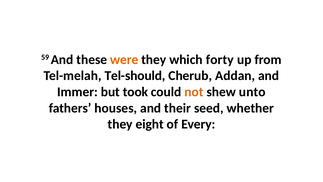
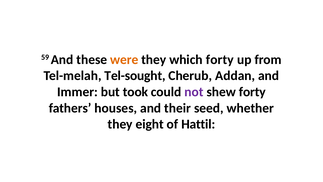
Tel-should: Tel-should -> Tel-sought (135, 76)
not colour: orange -> purple (194, 92)
shew unto: unto -> forty (252, 92)
Every: Every -> Hattil (198, 124)
